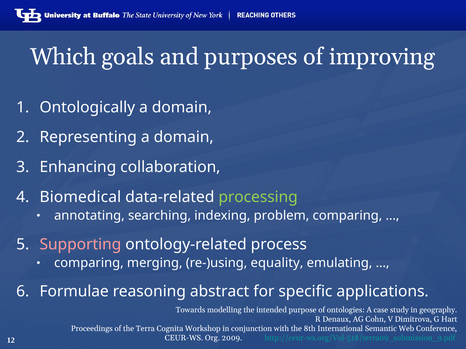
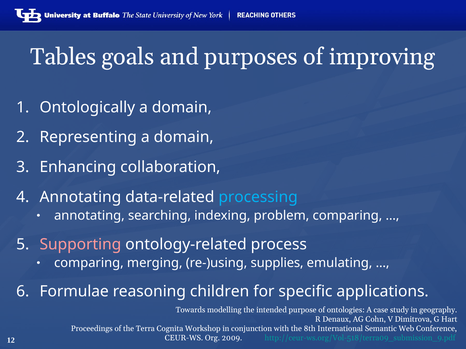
Which: Which -> Tables (63, 57)
Biomedical: Biomedical -> Annotating (80, 197)
processing colour: light green -> light blue (258, 197)
equality: equality -> supplies (277, 263)
abstract: abstract -> children (220, 292)
